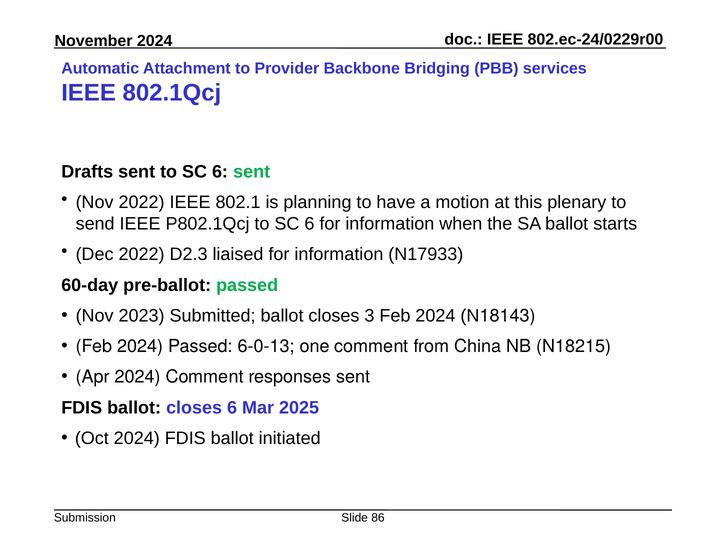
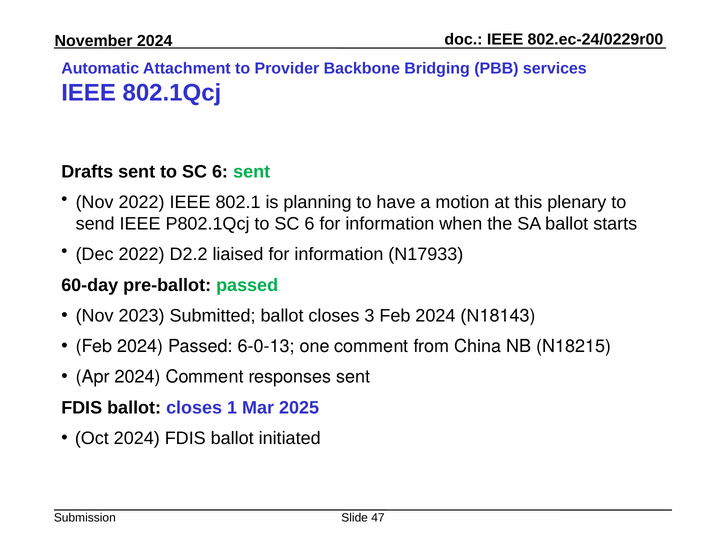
D2.3: D2.3 -> D2.2 (189, 255)
closes 6: 6 -> 1 (232, 408)
86: 86 -> 47 (378, 518)
